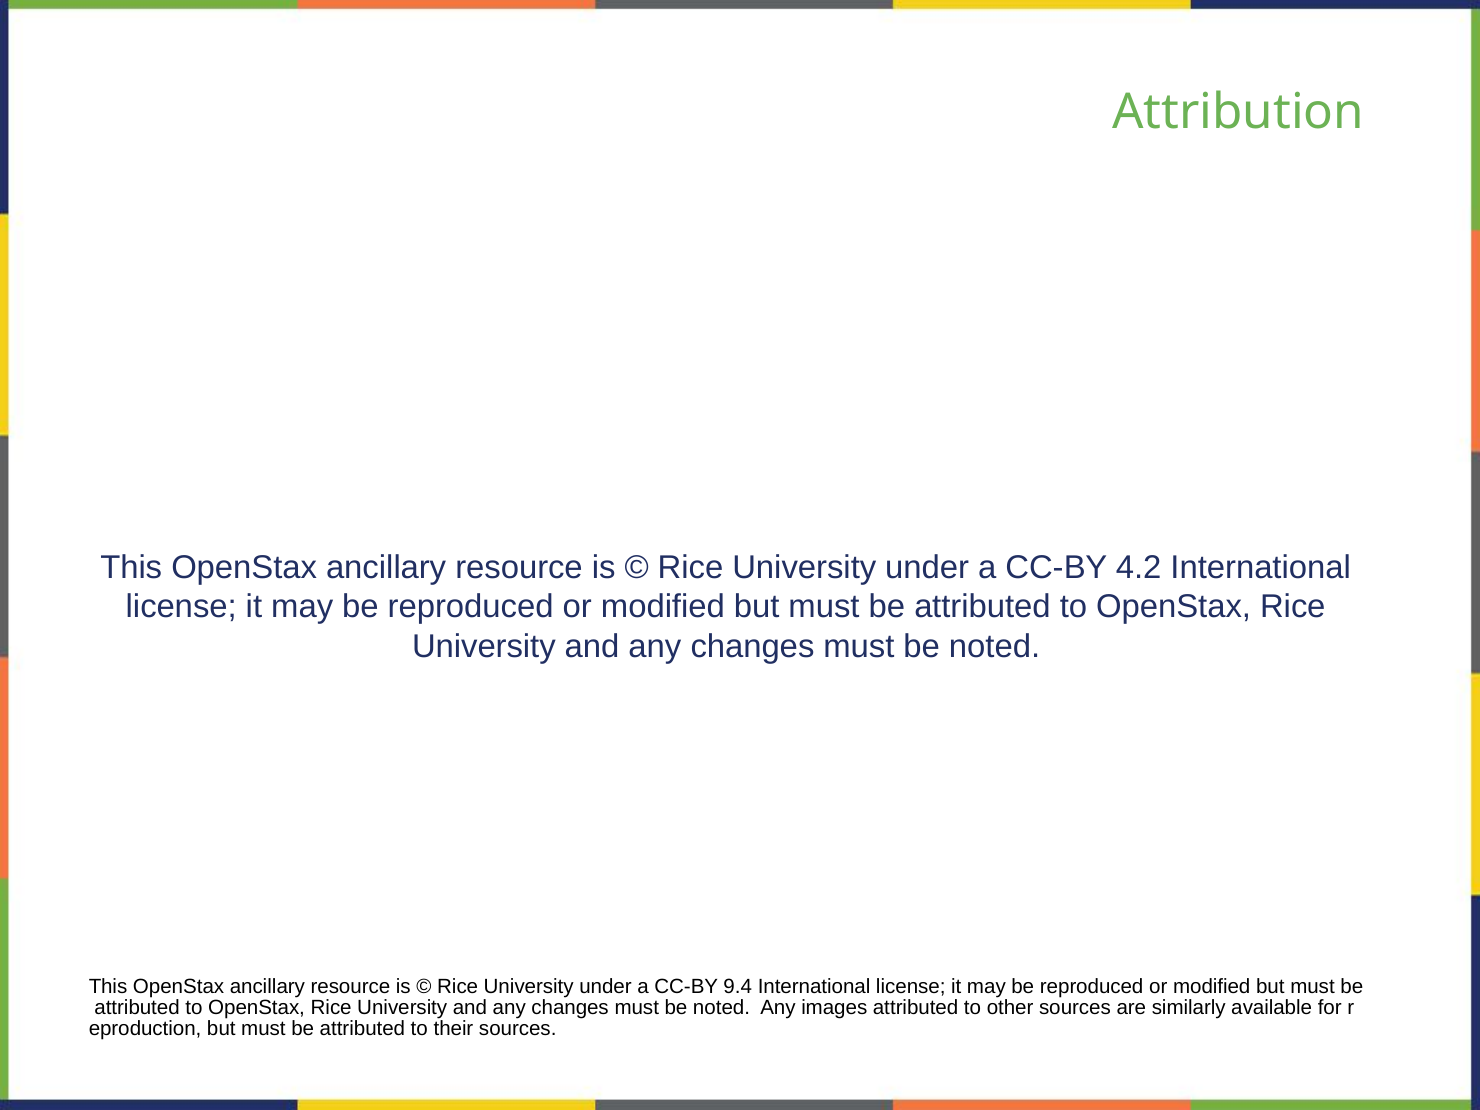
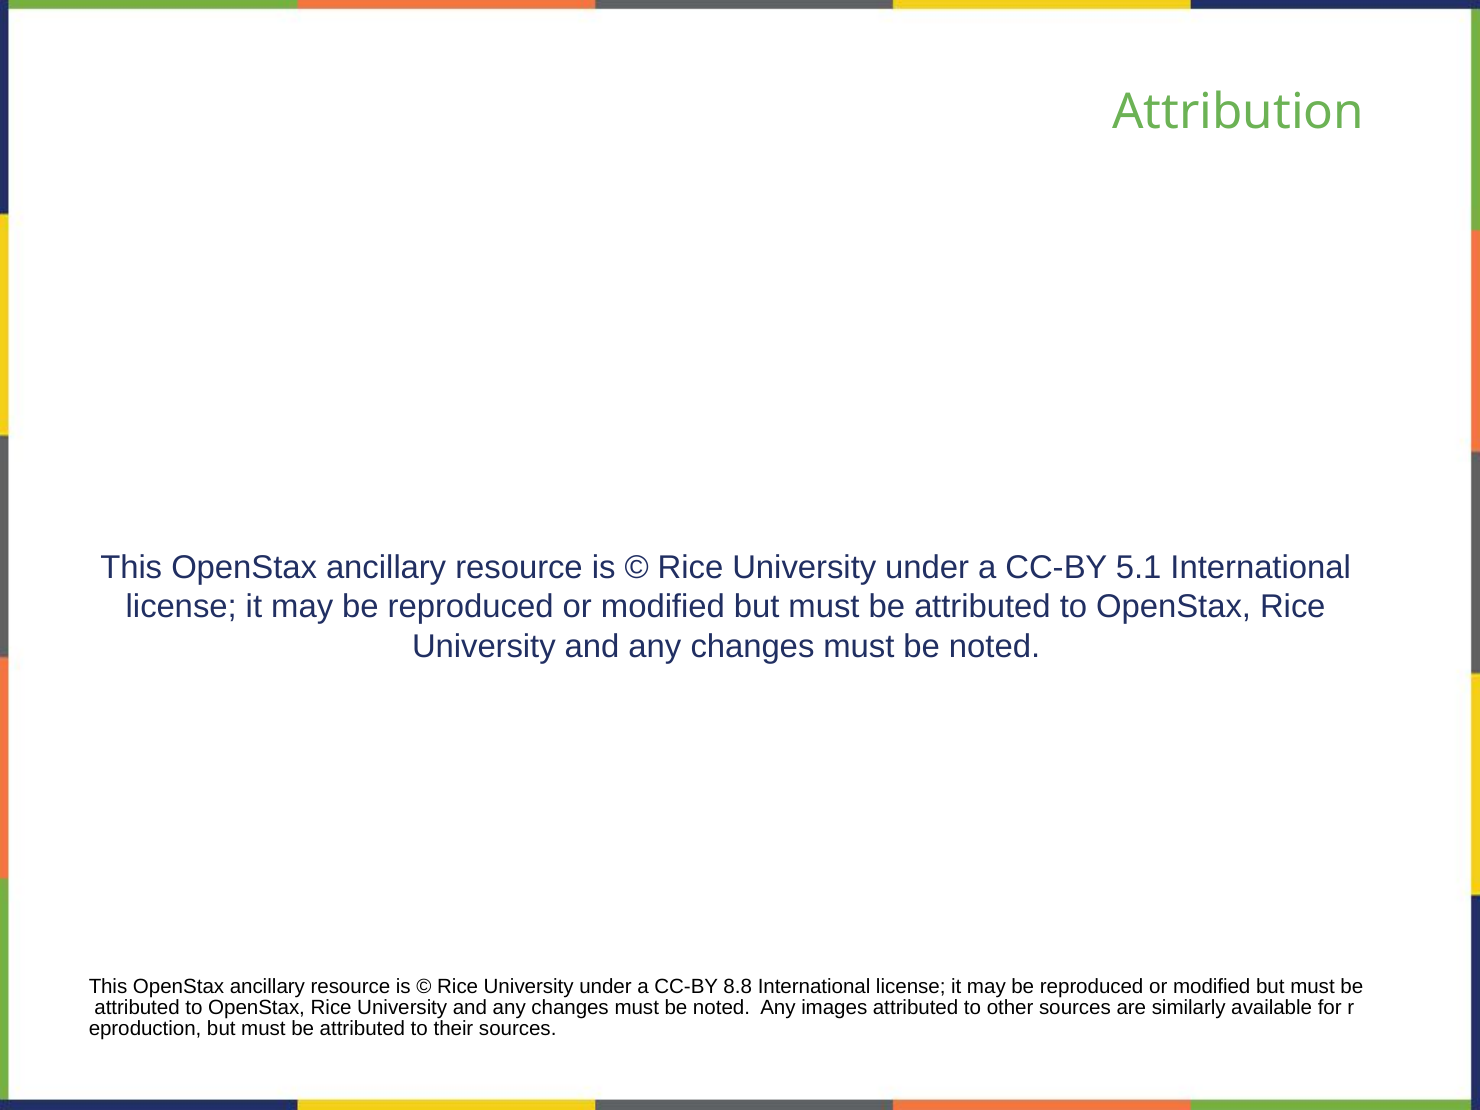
4.2: 4.2 -> 5.1 (1139, 568)
9.4: 9.4 -> 8.8 (738, 987)
